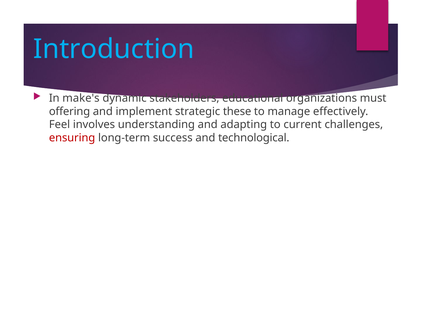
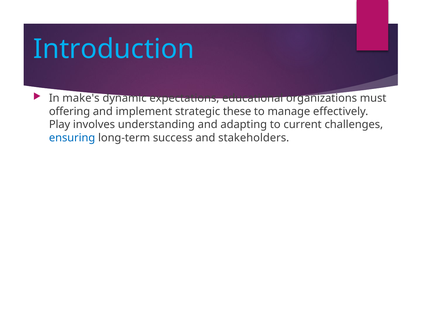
stakeholders: stakeholders -> expectations (184, 98)
Feel: Feel -> Play (60, 125)
ensuring colour: red -> blue (72, 138)
technological: technological -> stakeholders (254, 138)
